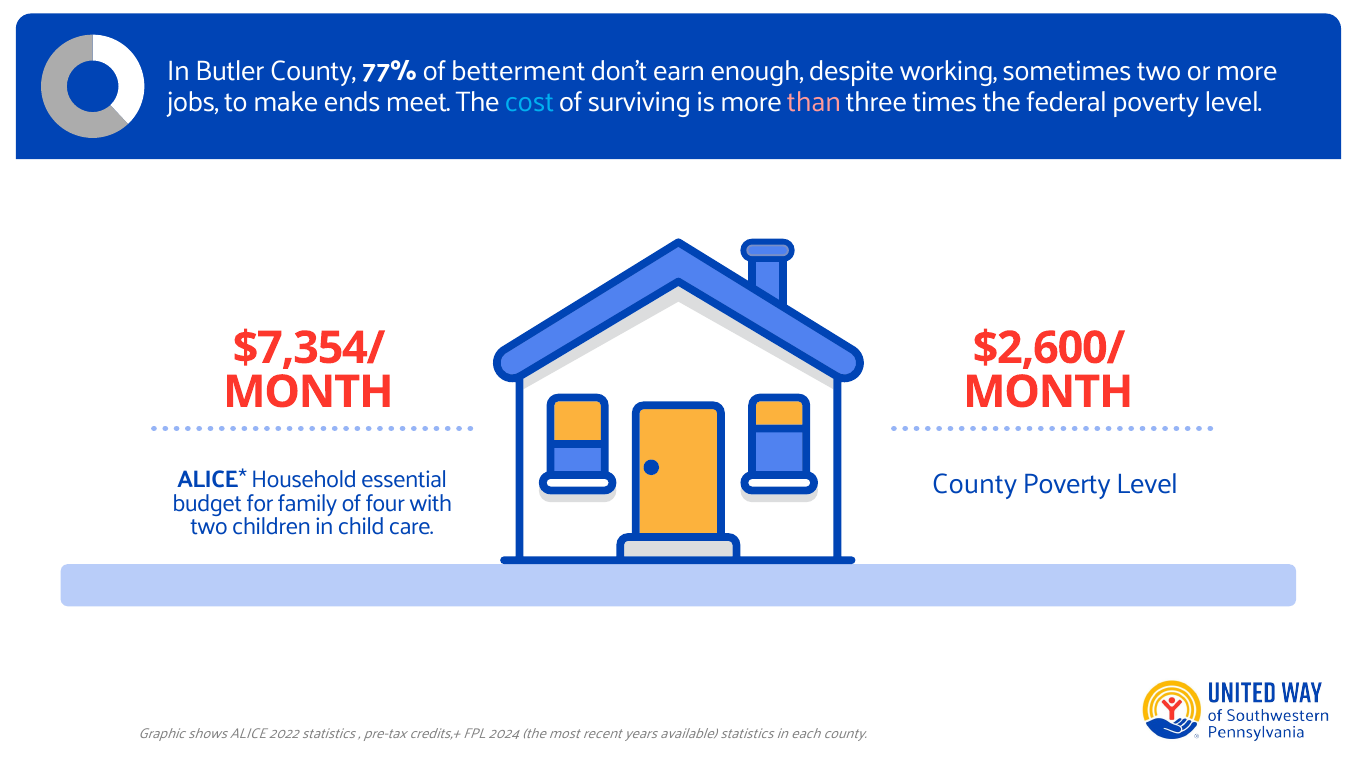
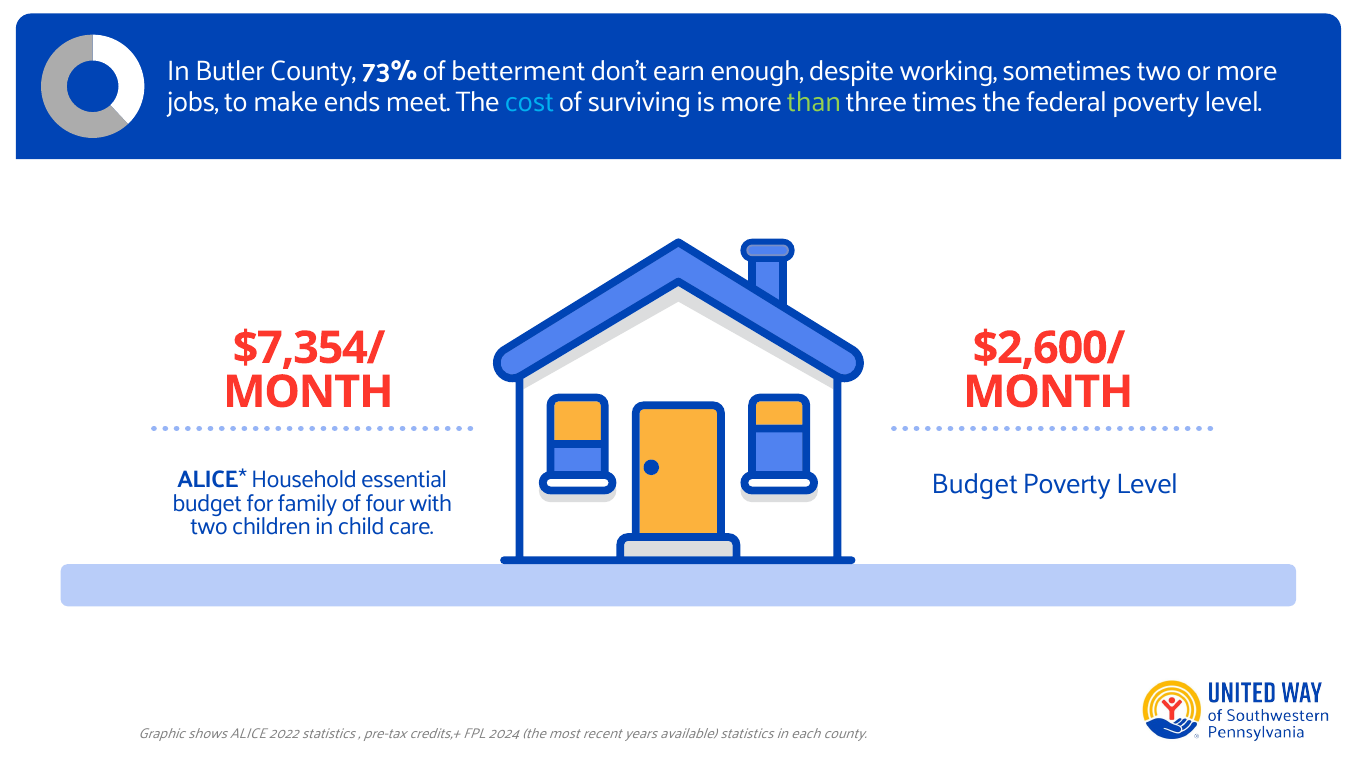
77%: 77% -> 73% (390, 72)
than colour: pink -> light green (814, 102)
County: County -> Budget (975, 484)
